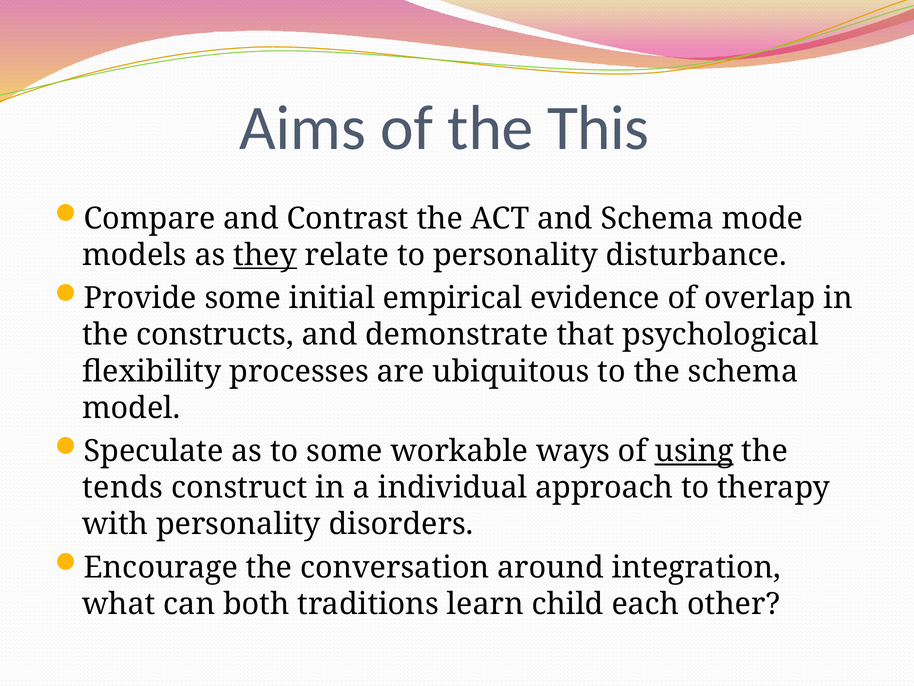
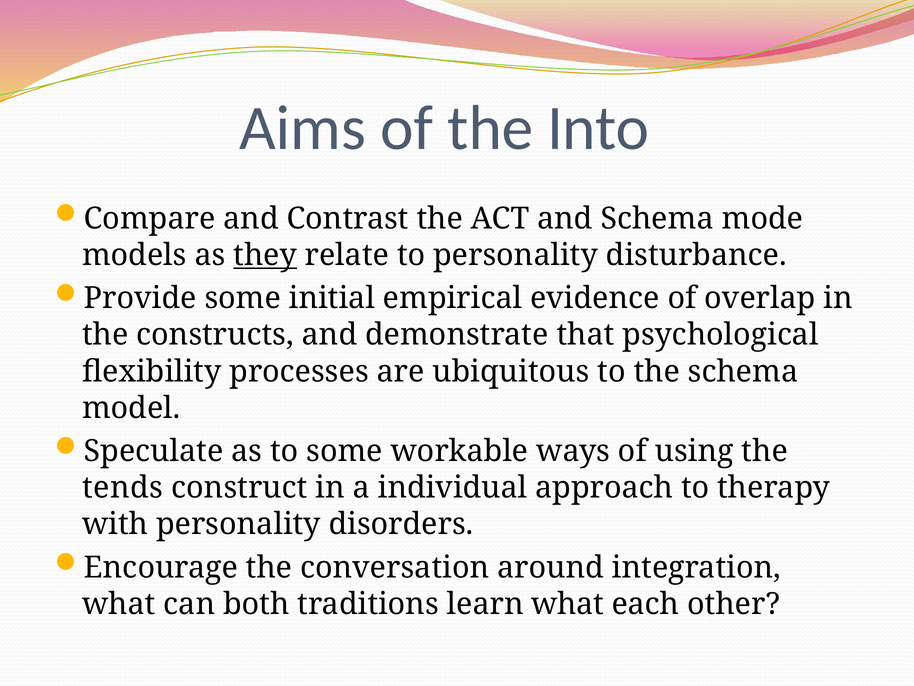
This: This -> Into (598, 128)
using underline: present -> none (694, 451)
learn child: child -> what (568, 604)
